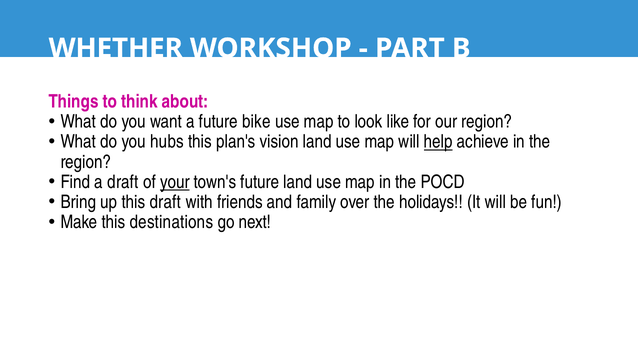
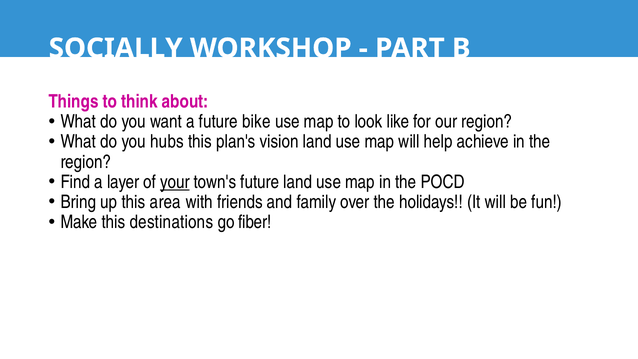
WHETHER: WHETHER -> SOCIALLY (116, 48)
help underline: present -> none (438, 142)
a draft: draft -> layer (123, 182)
this draft: draft -> area (165, 202)
next: next -> fiber (255, 222)
